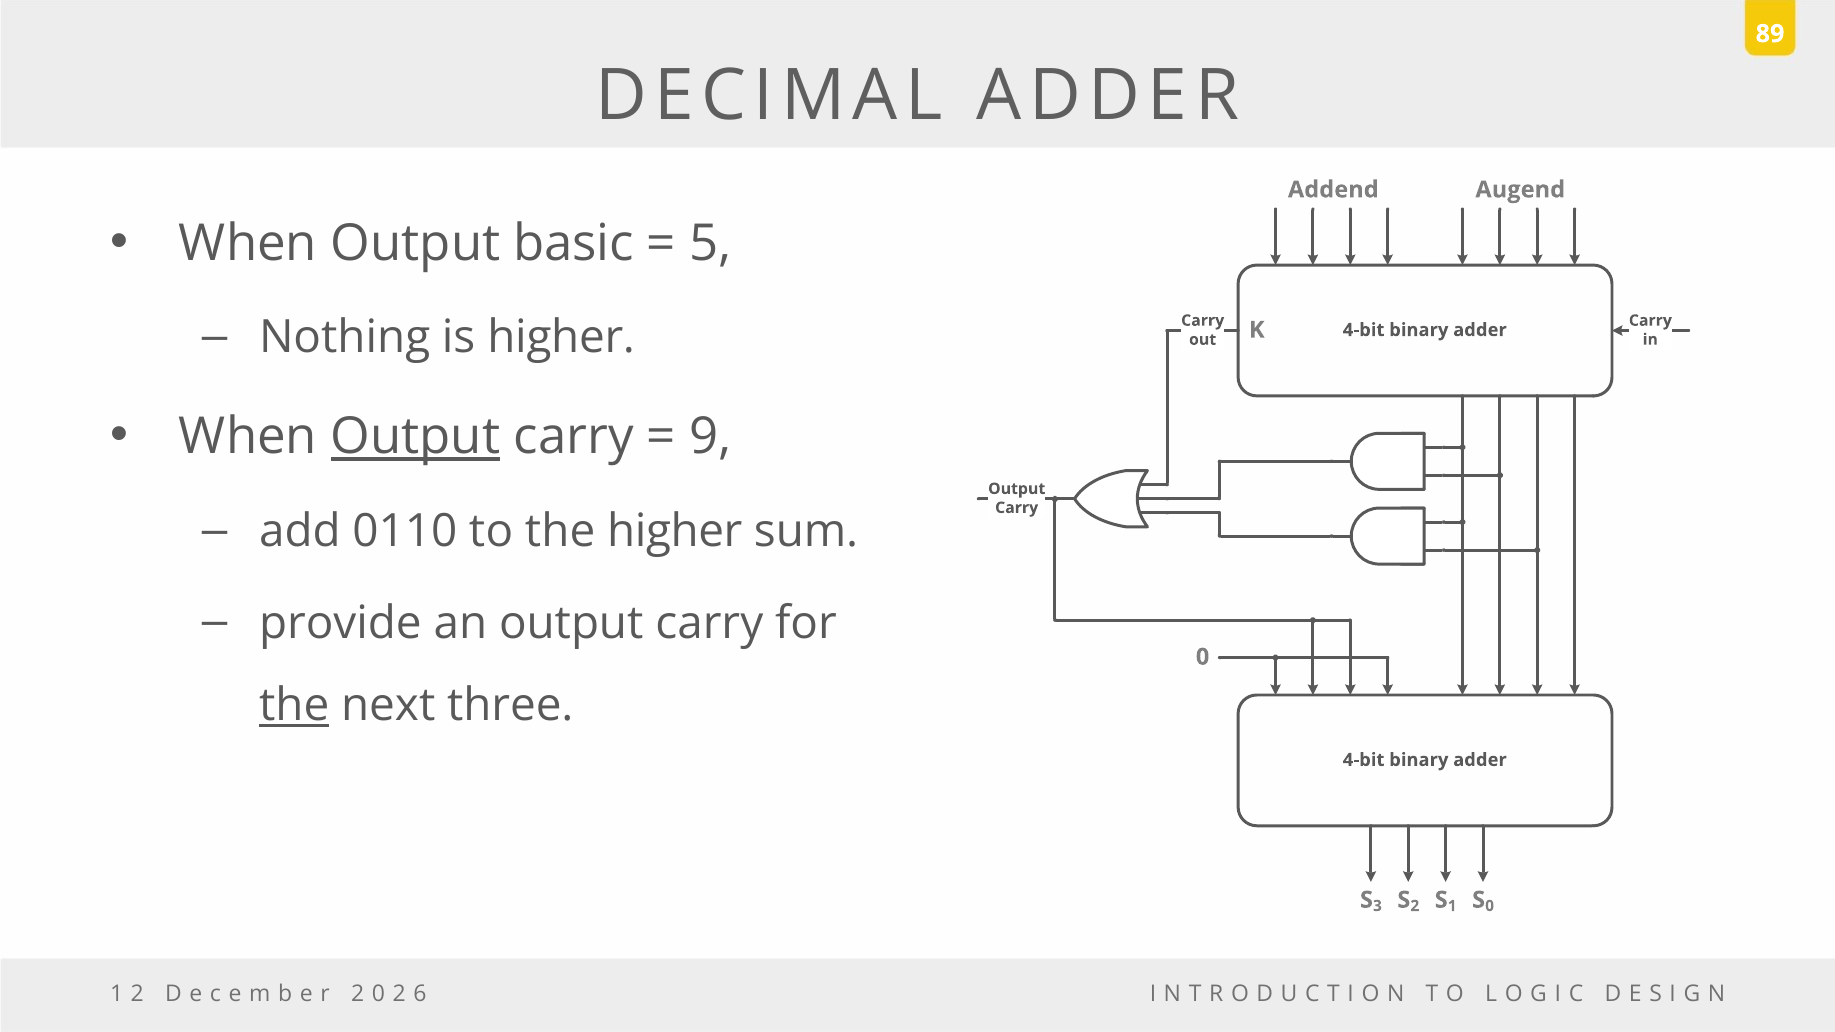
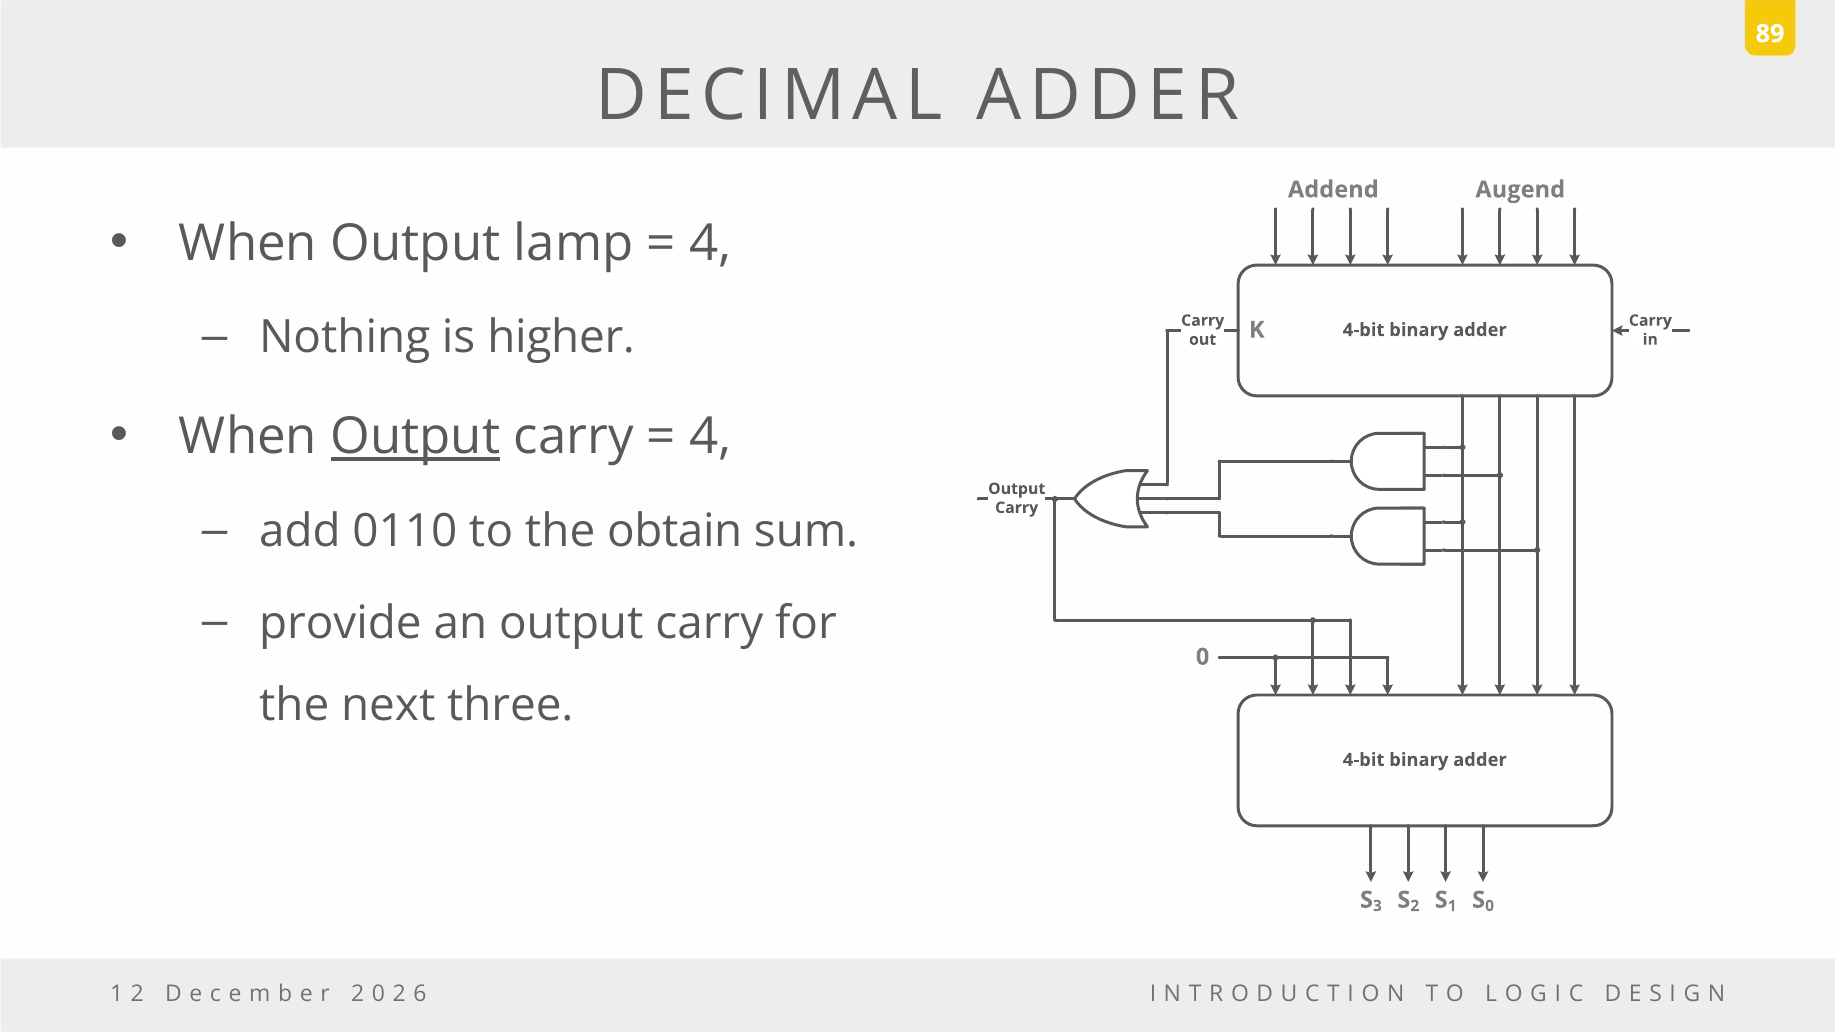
basic: basic -> lamp (574, 243)
5: 5 -> 4 (711, 243)
9: 9 -> 4 (711, 437)
the higher: higher -> obtain (675, 532)
the underline: present -> none (294, 706)
